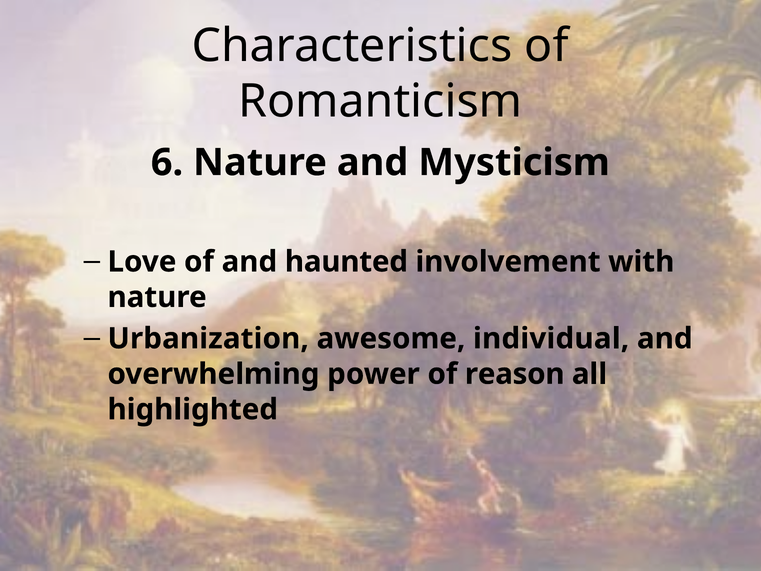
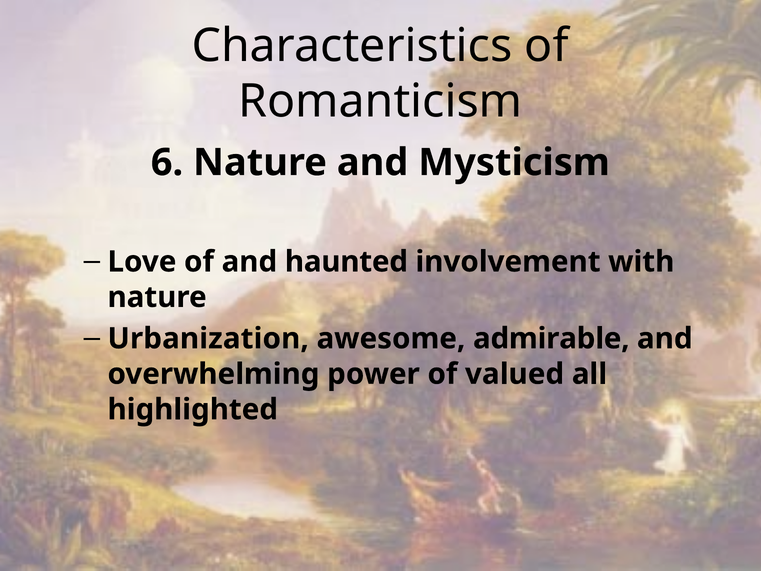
individual: individual -> admirable (551, 338)
reason: reason -> valued (515, 374)
